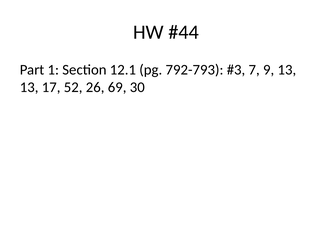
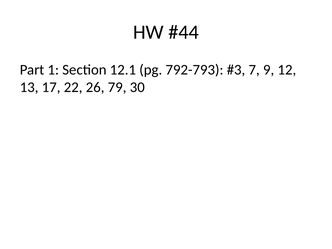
9 13: 13 -> 12 (287, 70)
52: 52 -> 22 (73, 87)
69: 69 -> 79 (117, 87)
